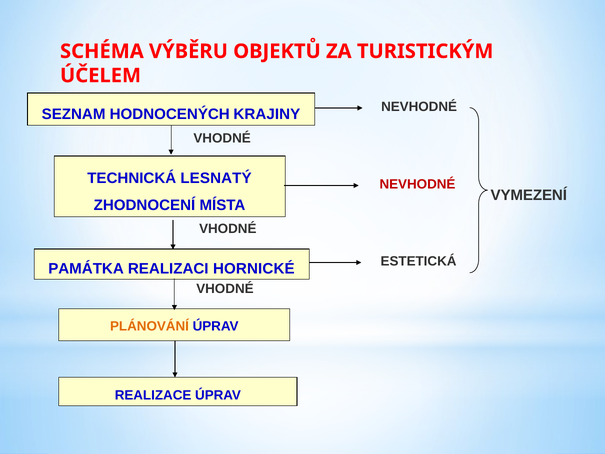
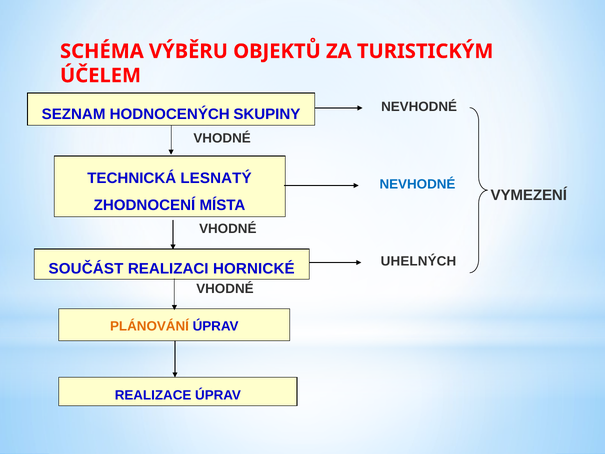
KRAJINY: KRAJINY -> SKUPINY (267, 114)
NEVHODNÉ colour: red -> blue (417, 184)
ESTETICKÁ: ESTETICKÁ -> UHELNÝCH (418, 261)
PAMÁTKA: PAMÁTKA -> SOUČÁST (86, 269)
